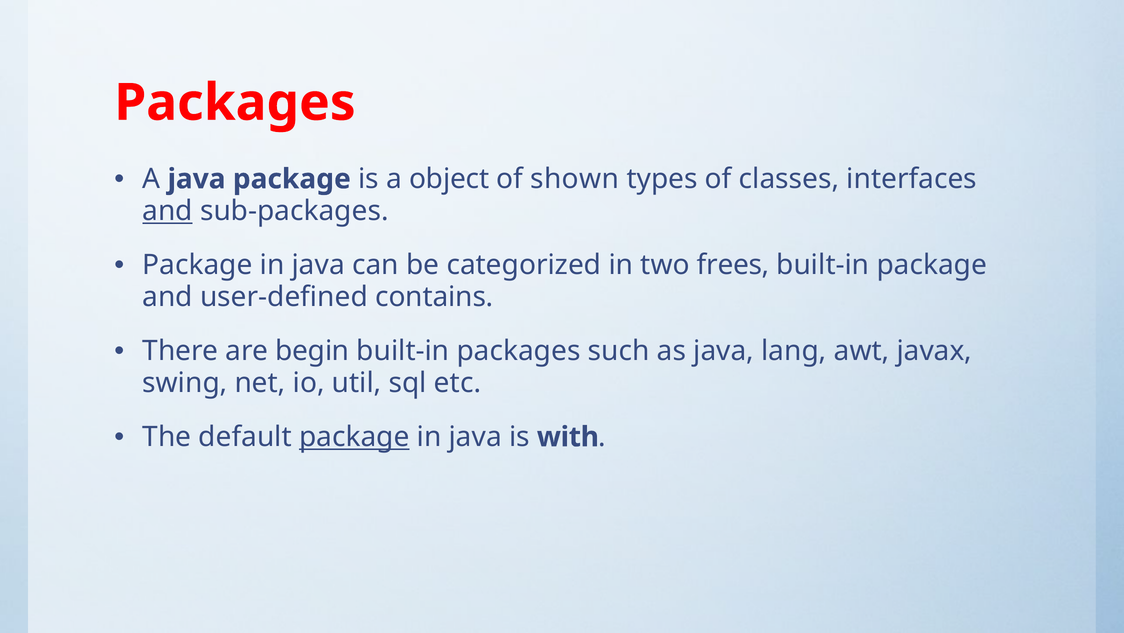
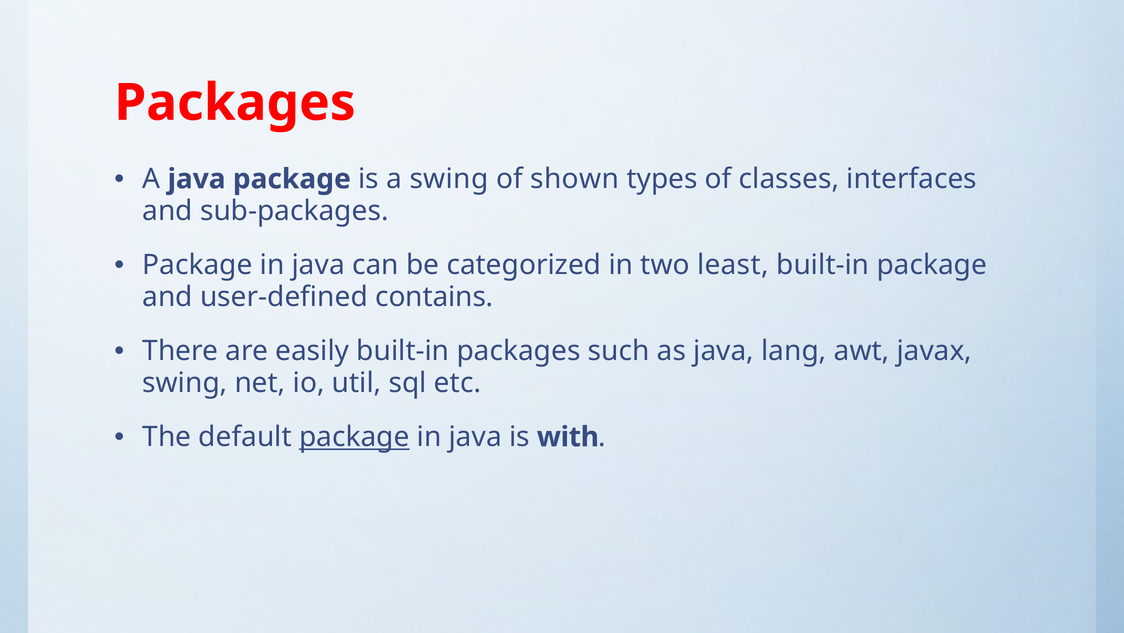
a object: object -> swing (449, 179)
and underline: present -> none (168, 211)
frees: frees -> least (733, 265)
begin: begin -> easily (312, 351)
